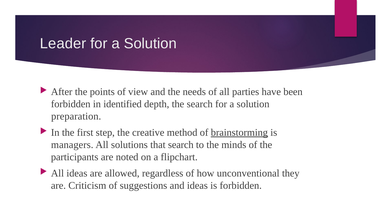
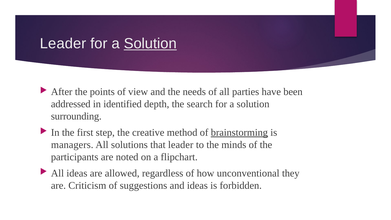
Solution underline: none -> present (150, 44)
forbidden: forbidden -> addressed (71, 104)
preparation: preparation -> surrounding (76, 116)
that search: search -> leader (181, 145)
